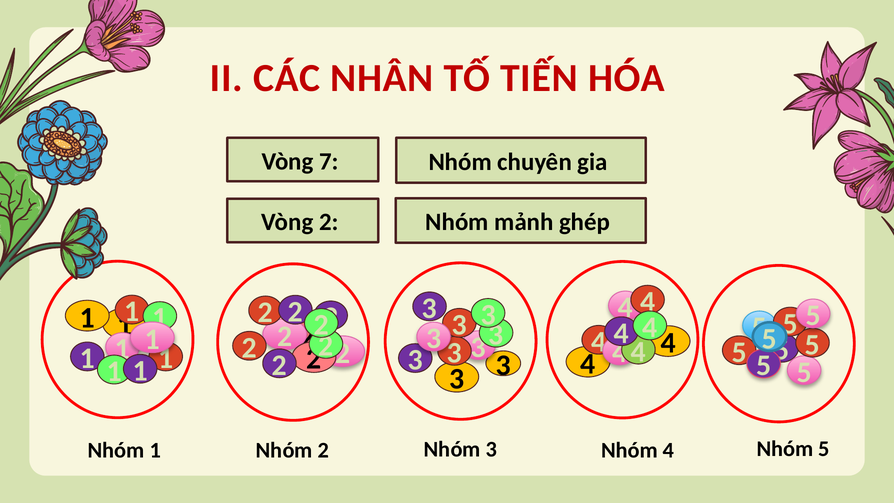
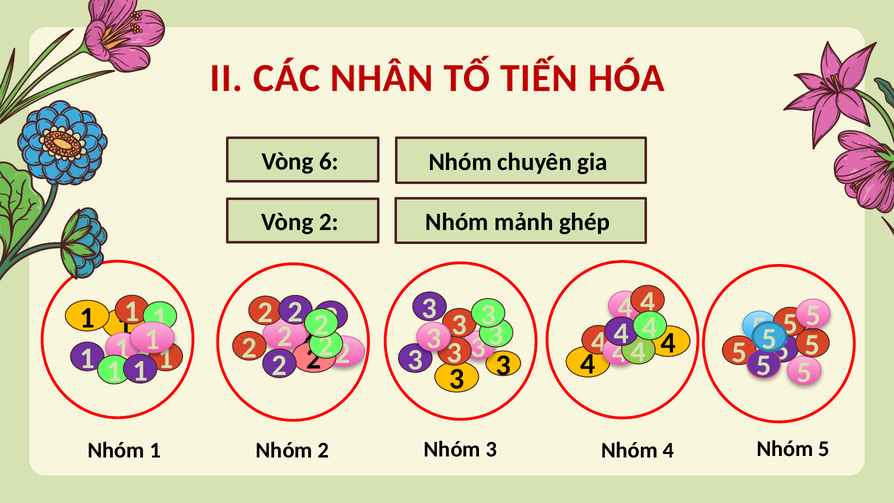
7: 7 -> 6 (329, 161)
